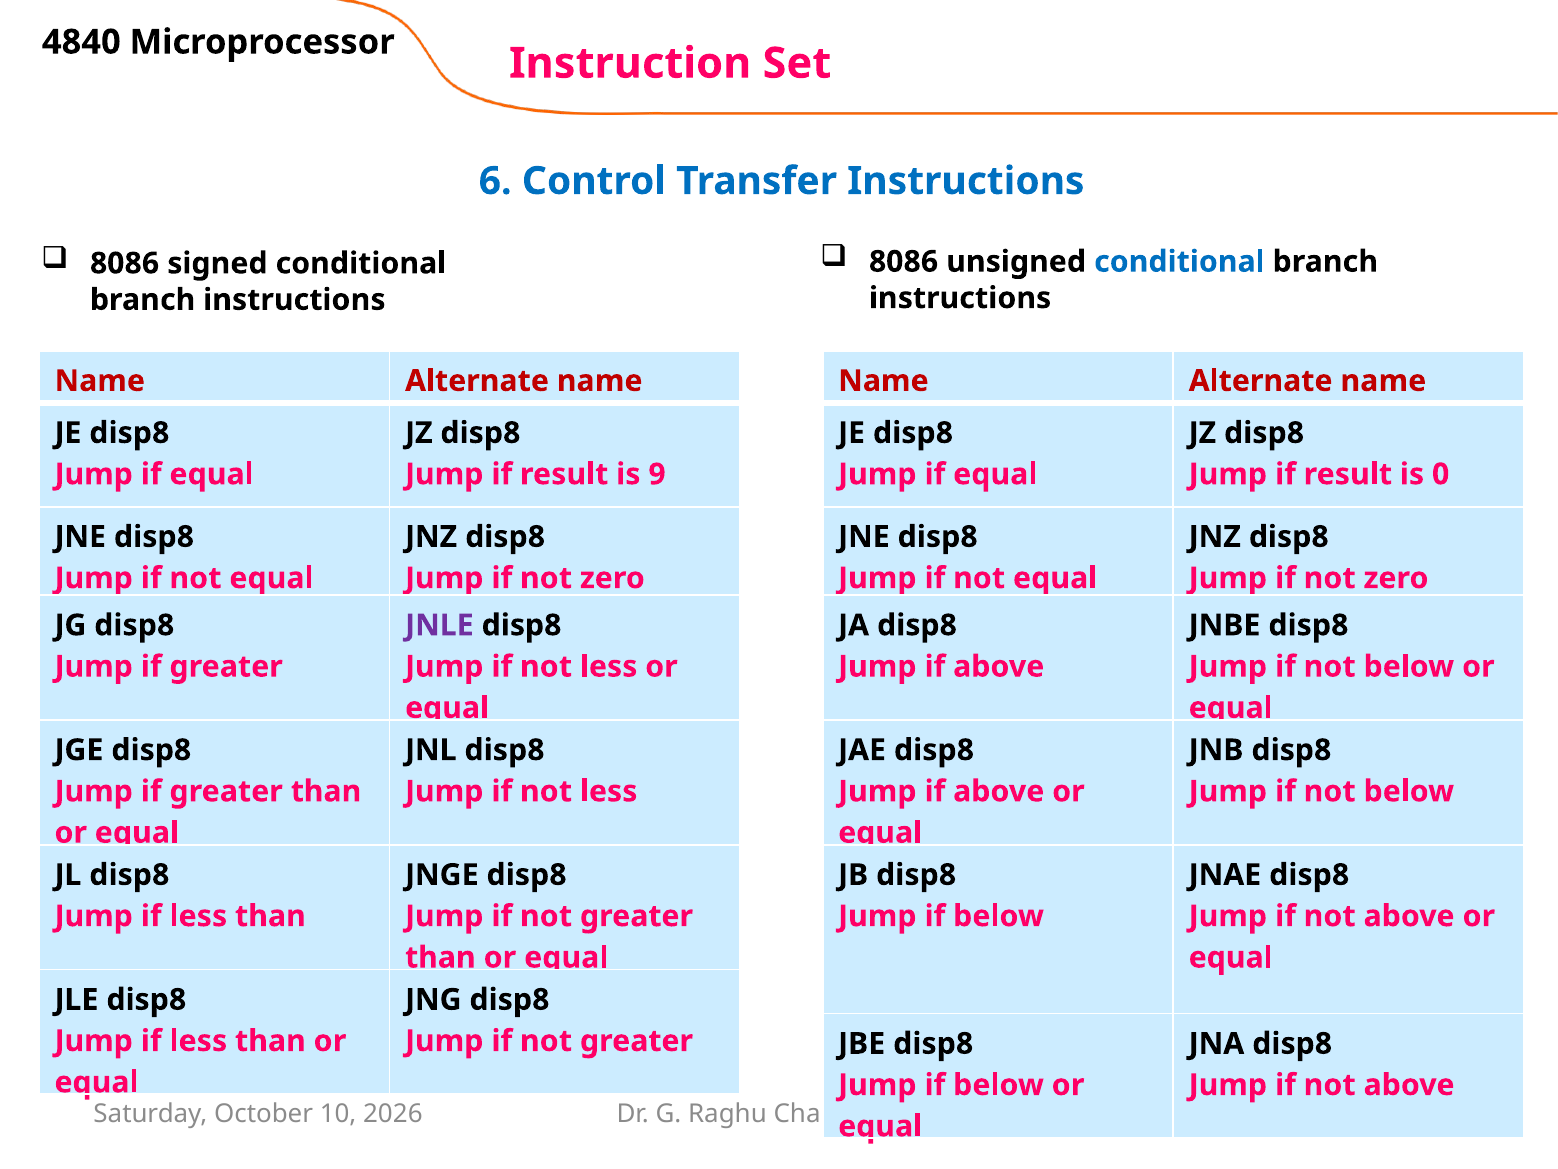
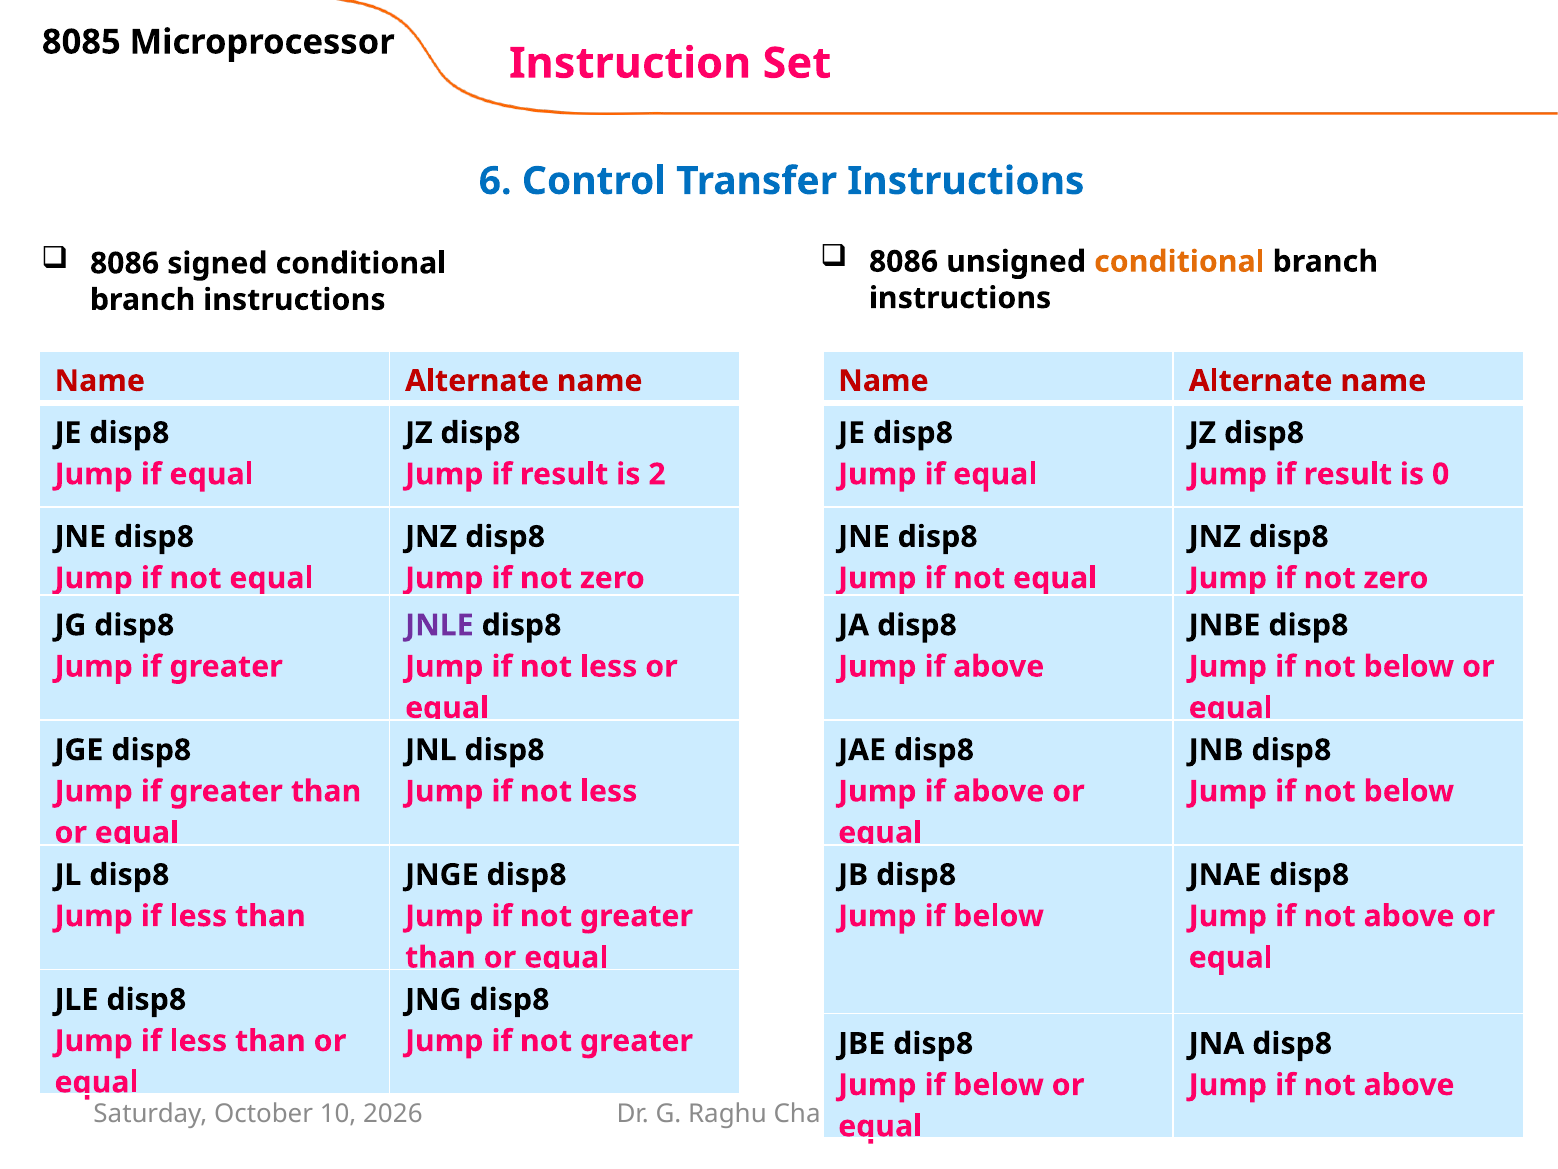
4840: 4840 -> 8085 (81, 42)
conditional colour: blue -> orange (1179, 262)
9: 9 -> 2 (657, 474)
